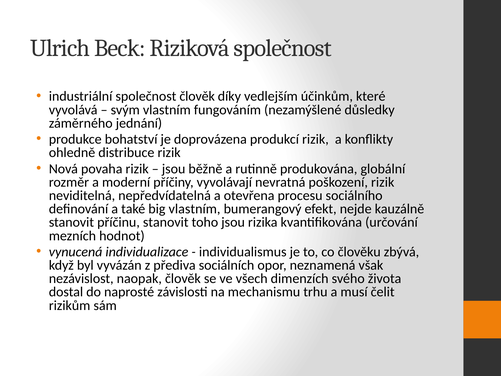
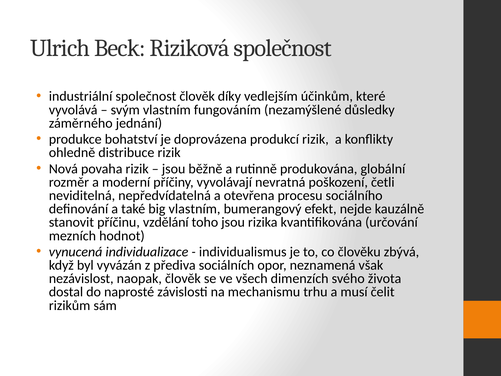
poškození rizik: rizik -> četli (383, 182)
příčinu stanovit: stanovit -> vzdělání (166, 222)
